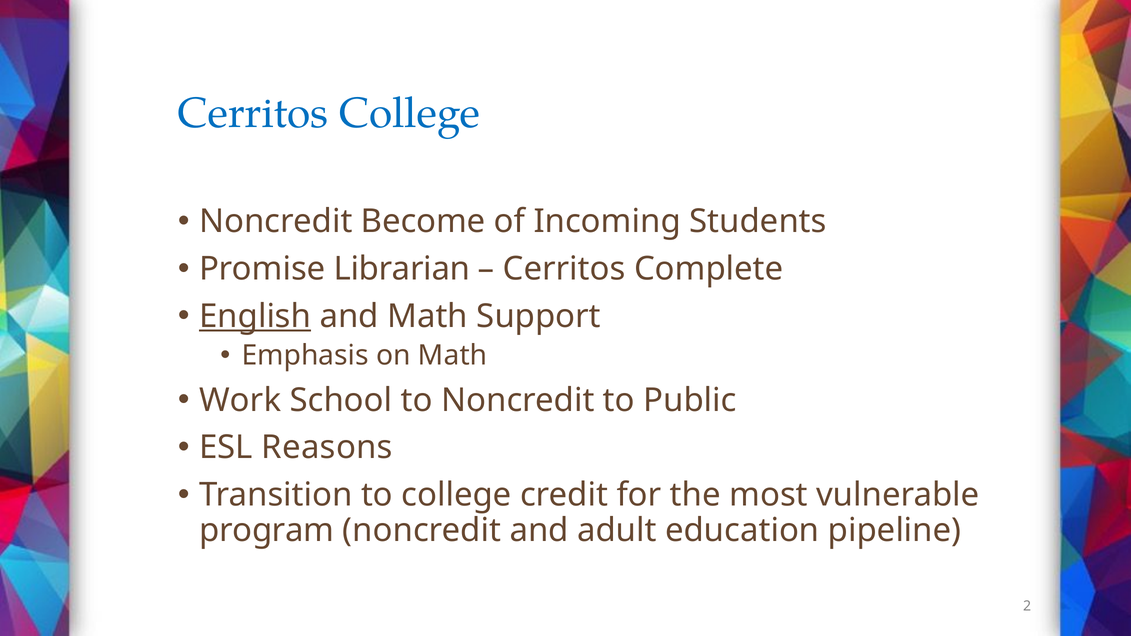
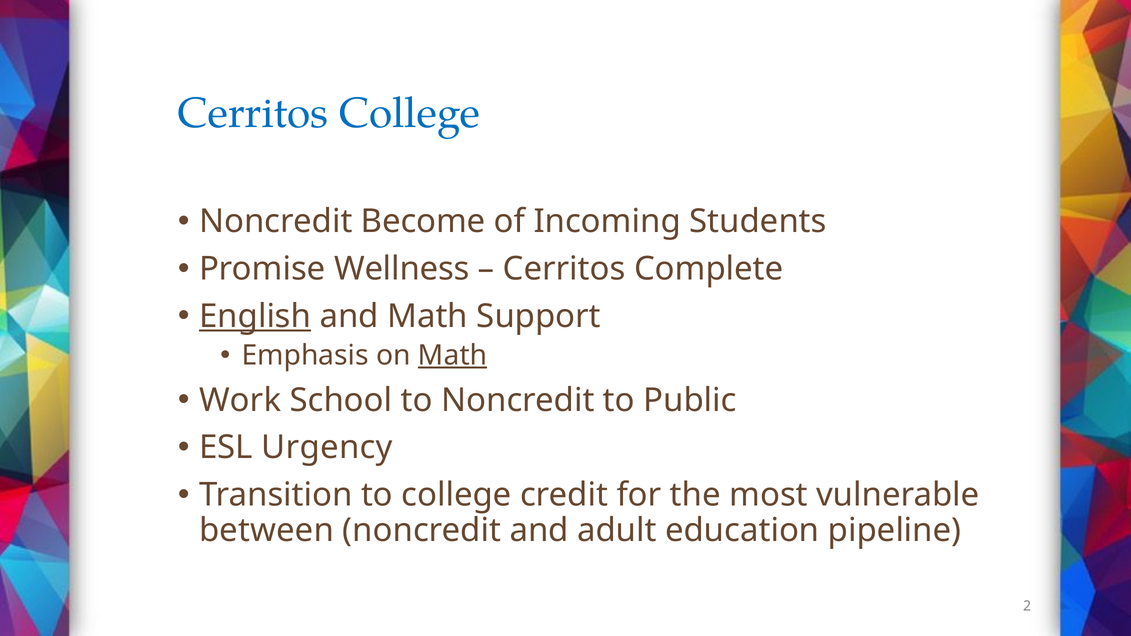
Librarian: Librarian -> Wellness (402, 269)
Math underline: none -> present (453, 355)
Reasons: Reasons -> Urgency (327, 448)
program: program -> between (267, 531)
